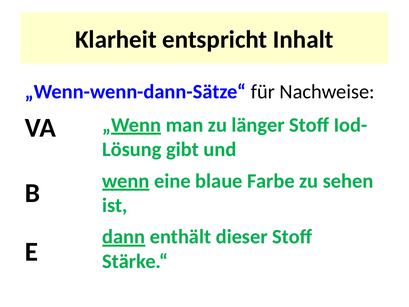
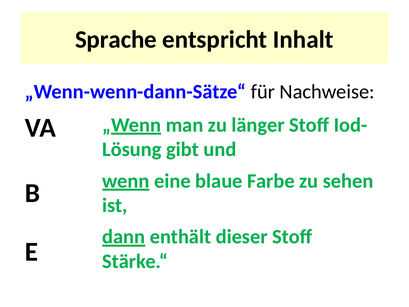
Klarheit: Klarheit -> Sprache (116, 40)
